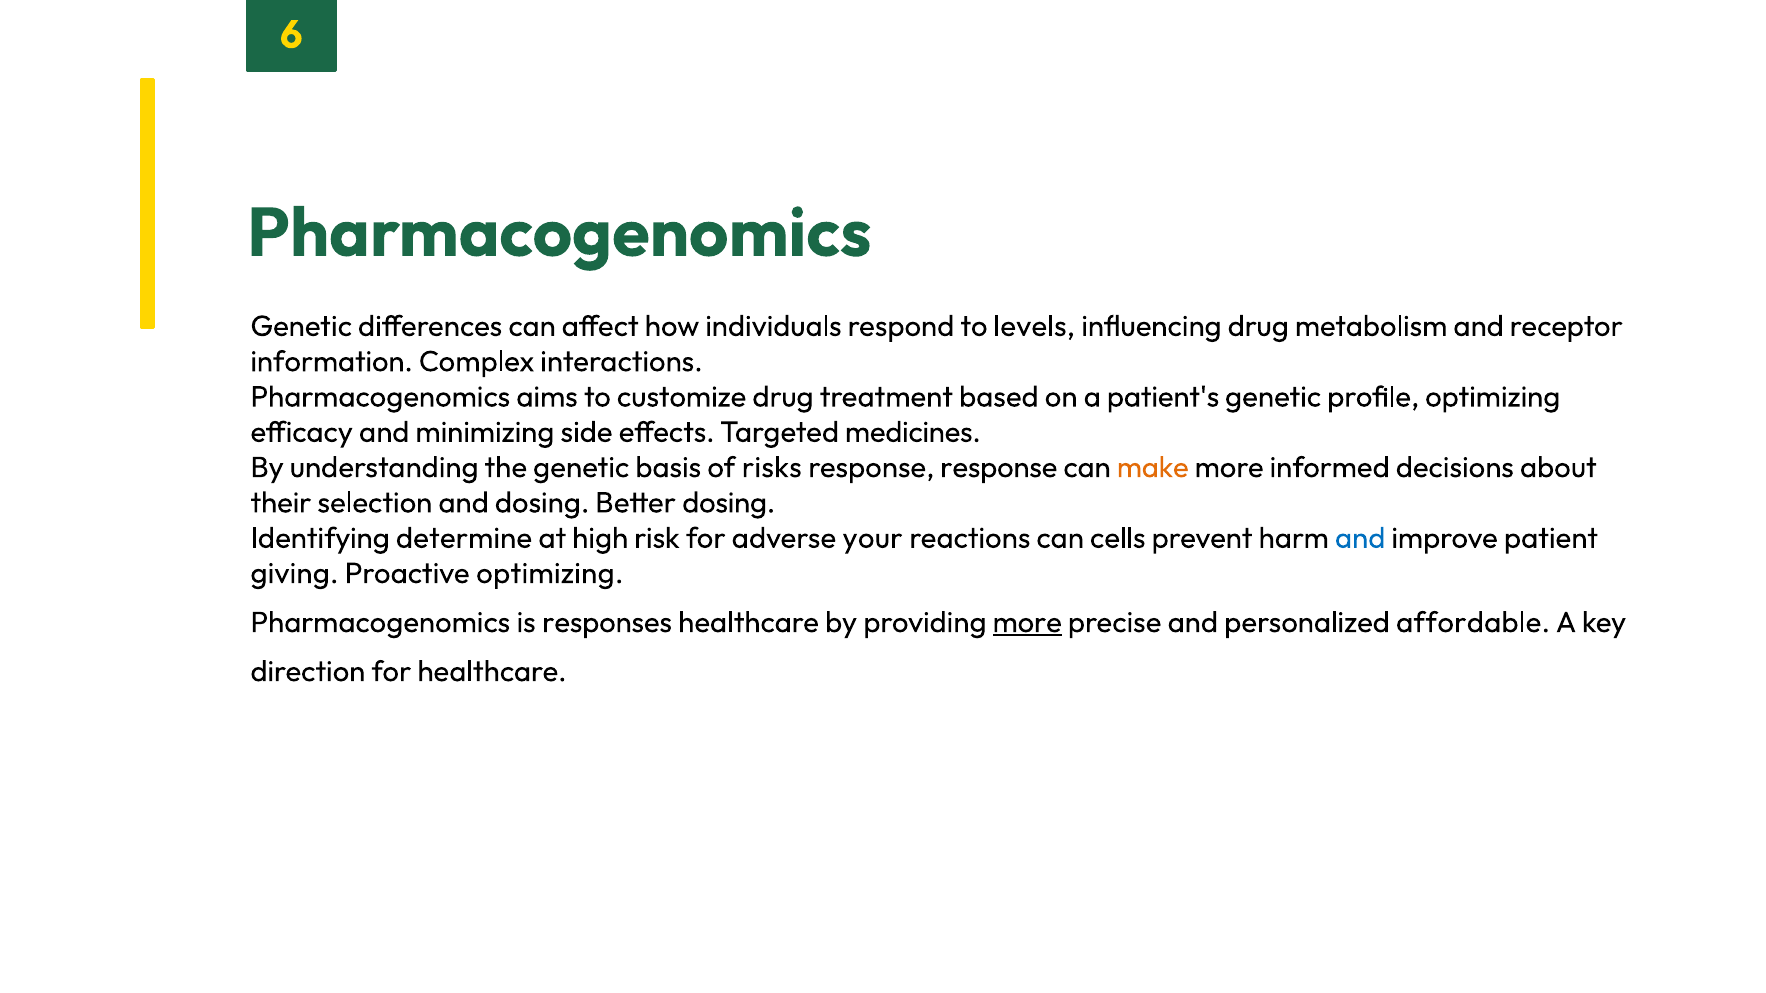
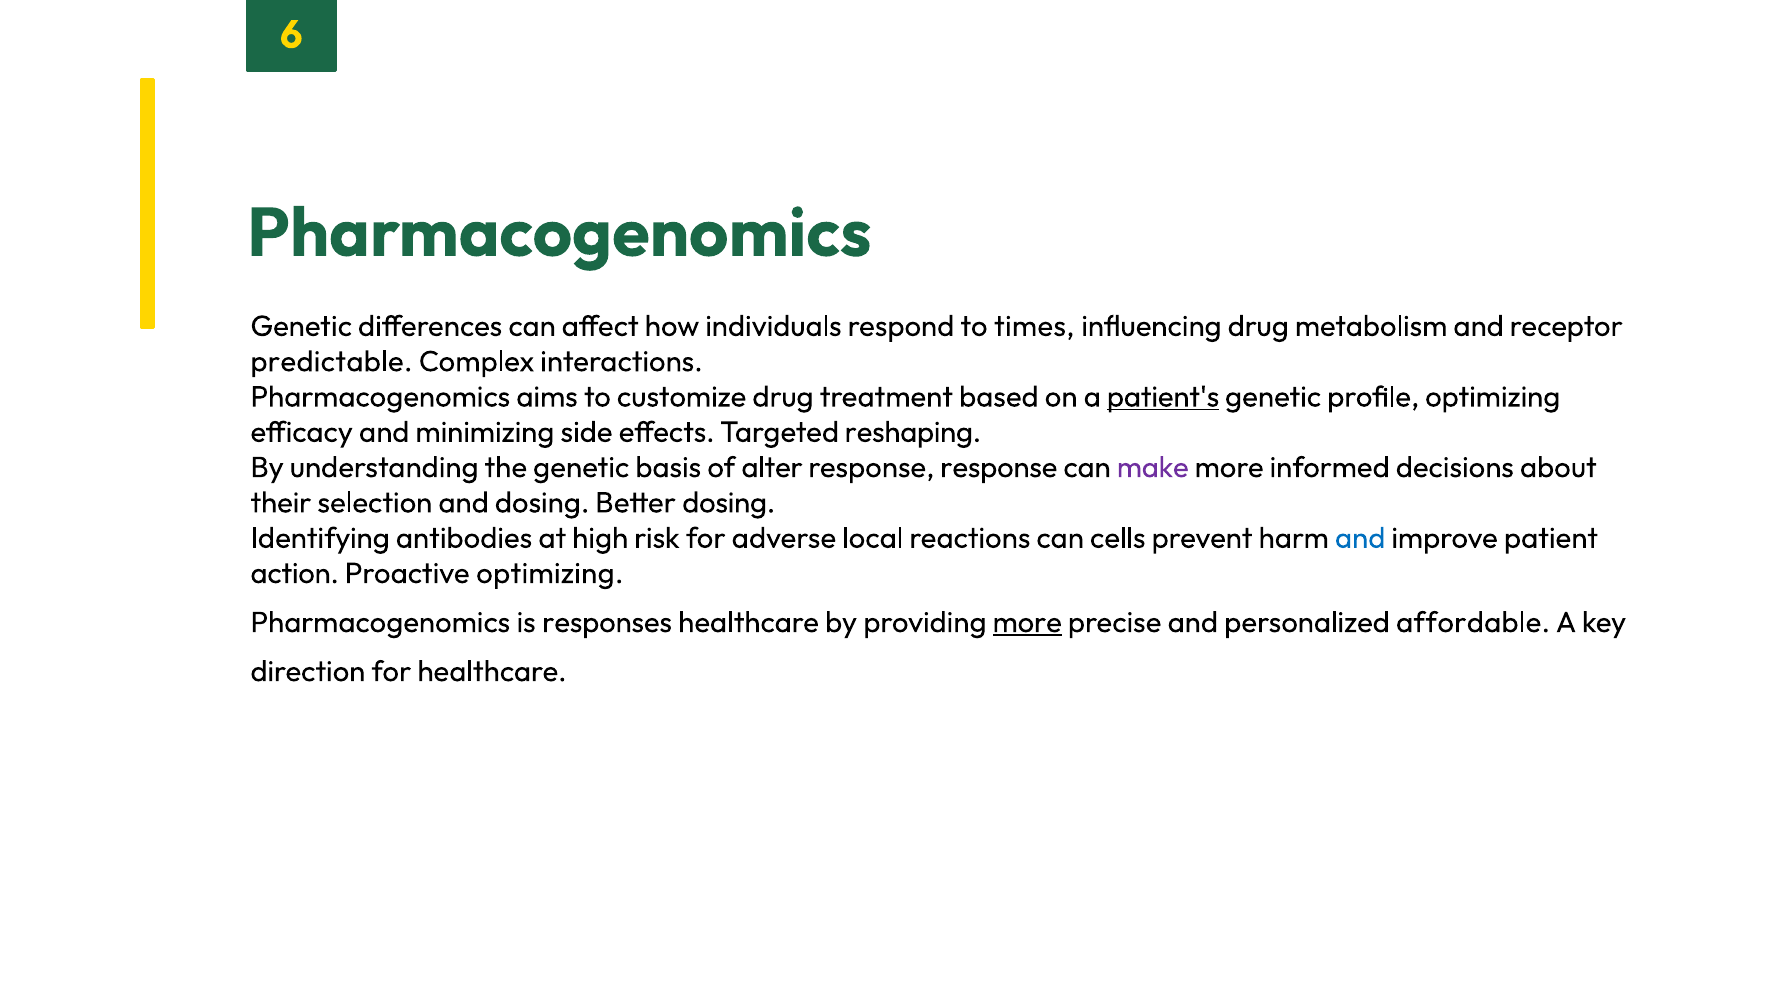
levels: levels -> times (1034, 326)
information: information -> predictable (331, 362)
patient's underline: none -> present (1163, 397)
medicines: medicines -> reshaping (913, 432)
risks: risks -> alter (772, 468)
make colour: orange -> purple (1153, 468)
determine: determine -> antibodies (464, 538)
your: your -> local (873, 538)
giving: giving -> action (295, 574)
